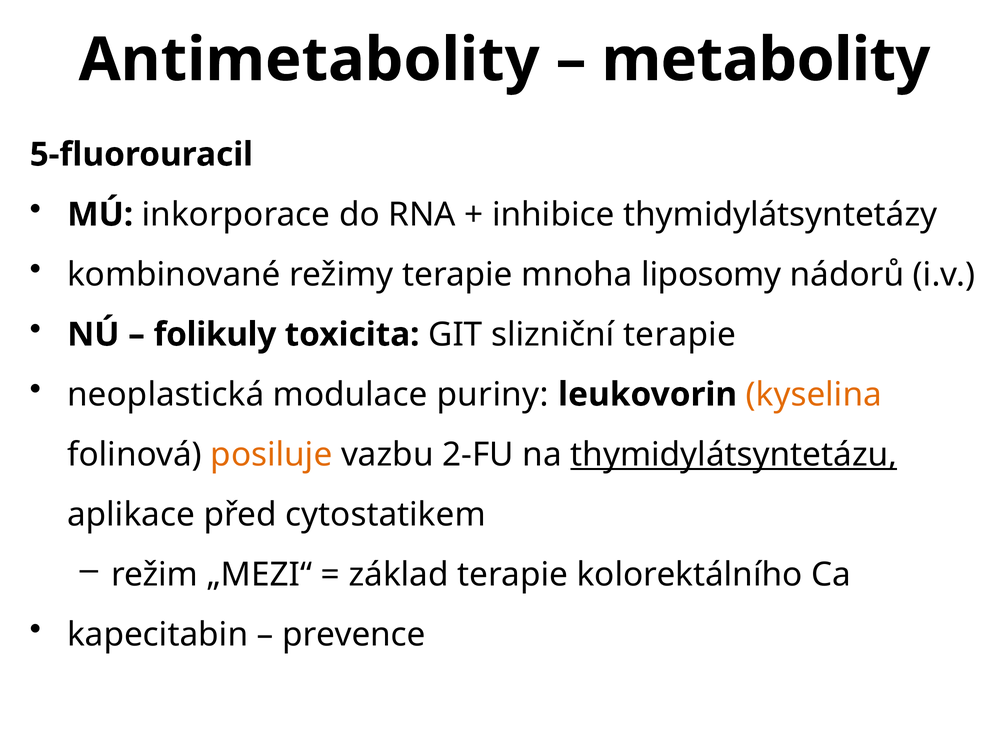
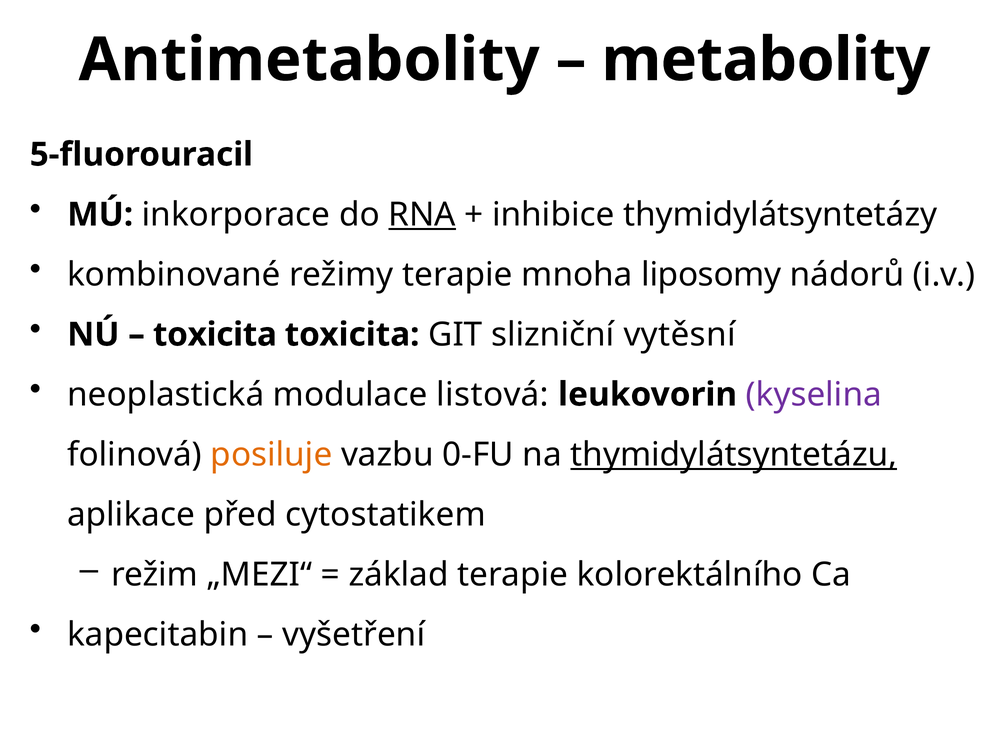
RNA underline: none -> present (422, 215)
folikuly: folikuly -> toxicita (215, 335)
slizniční terapie: terapie -> vytěsní (680, 335)
puriny: puriny -> listová (493, 395)
kyselina colour: orange -> purple (814, 395)
2-FU: 2-FU -> 0-FU (478, 455)
prevence: prevence -> vyšetření (354, 635)
